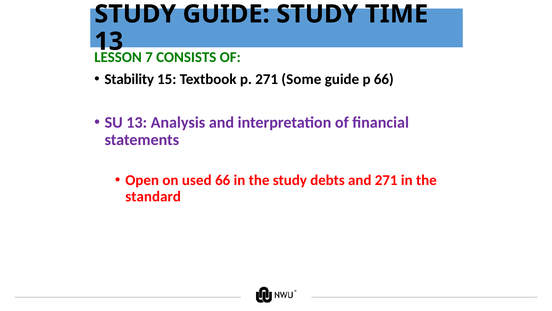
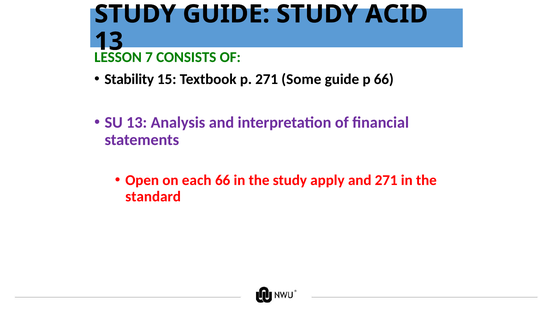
TIME: TIME -> ACID (397, 14)
used: used -> each (197, 180)
debts: debts -> apply (327, 180)
